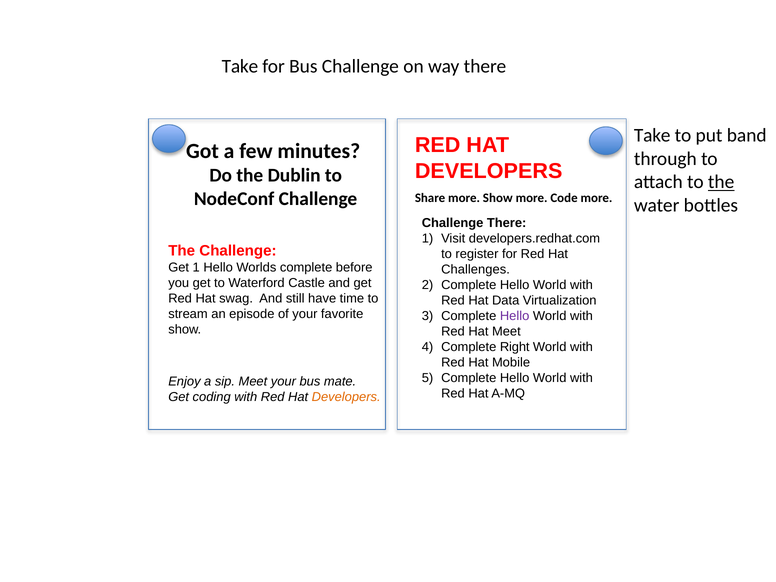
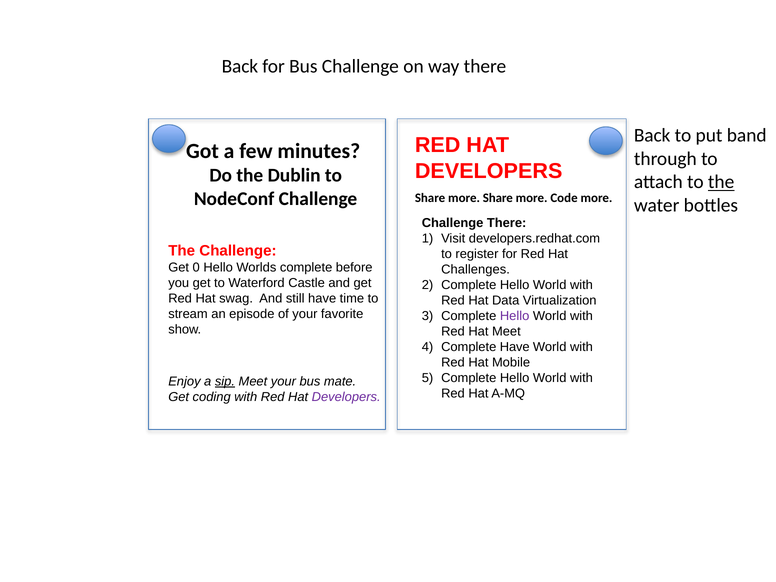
Take: Take -> Back (240, 66)
Take: Take -> Back (652, 135)
more Show: Show -> Share (498, 198)
Get 1: 1 -> 0 (196, 268)
Complete Right: Right -> Have (515, 347)
sip underline: none -> present (225, 381)
Developers colour: orange -> purple (346, 397)
